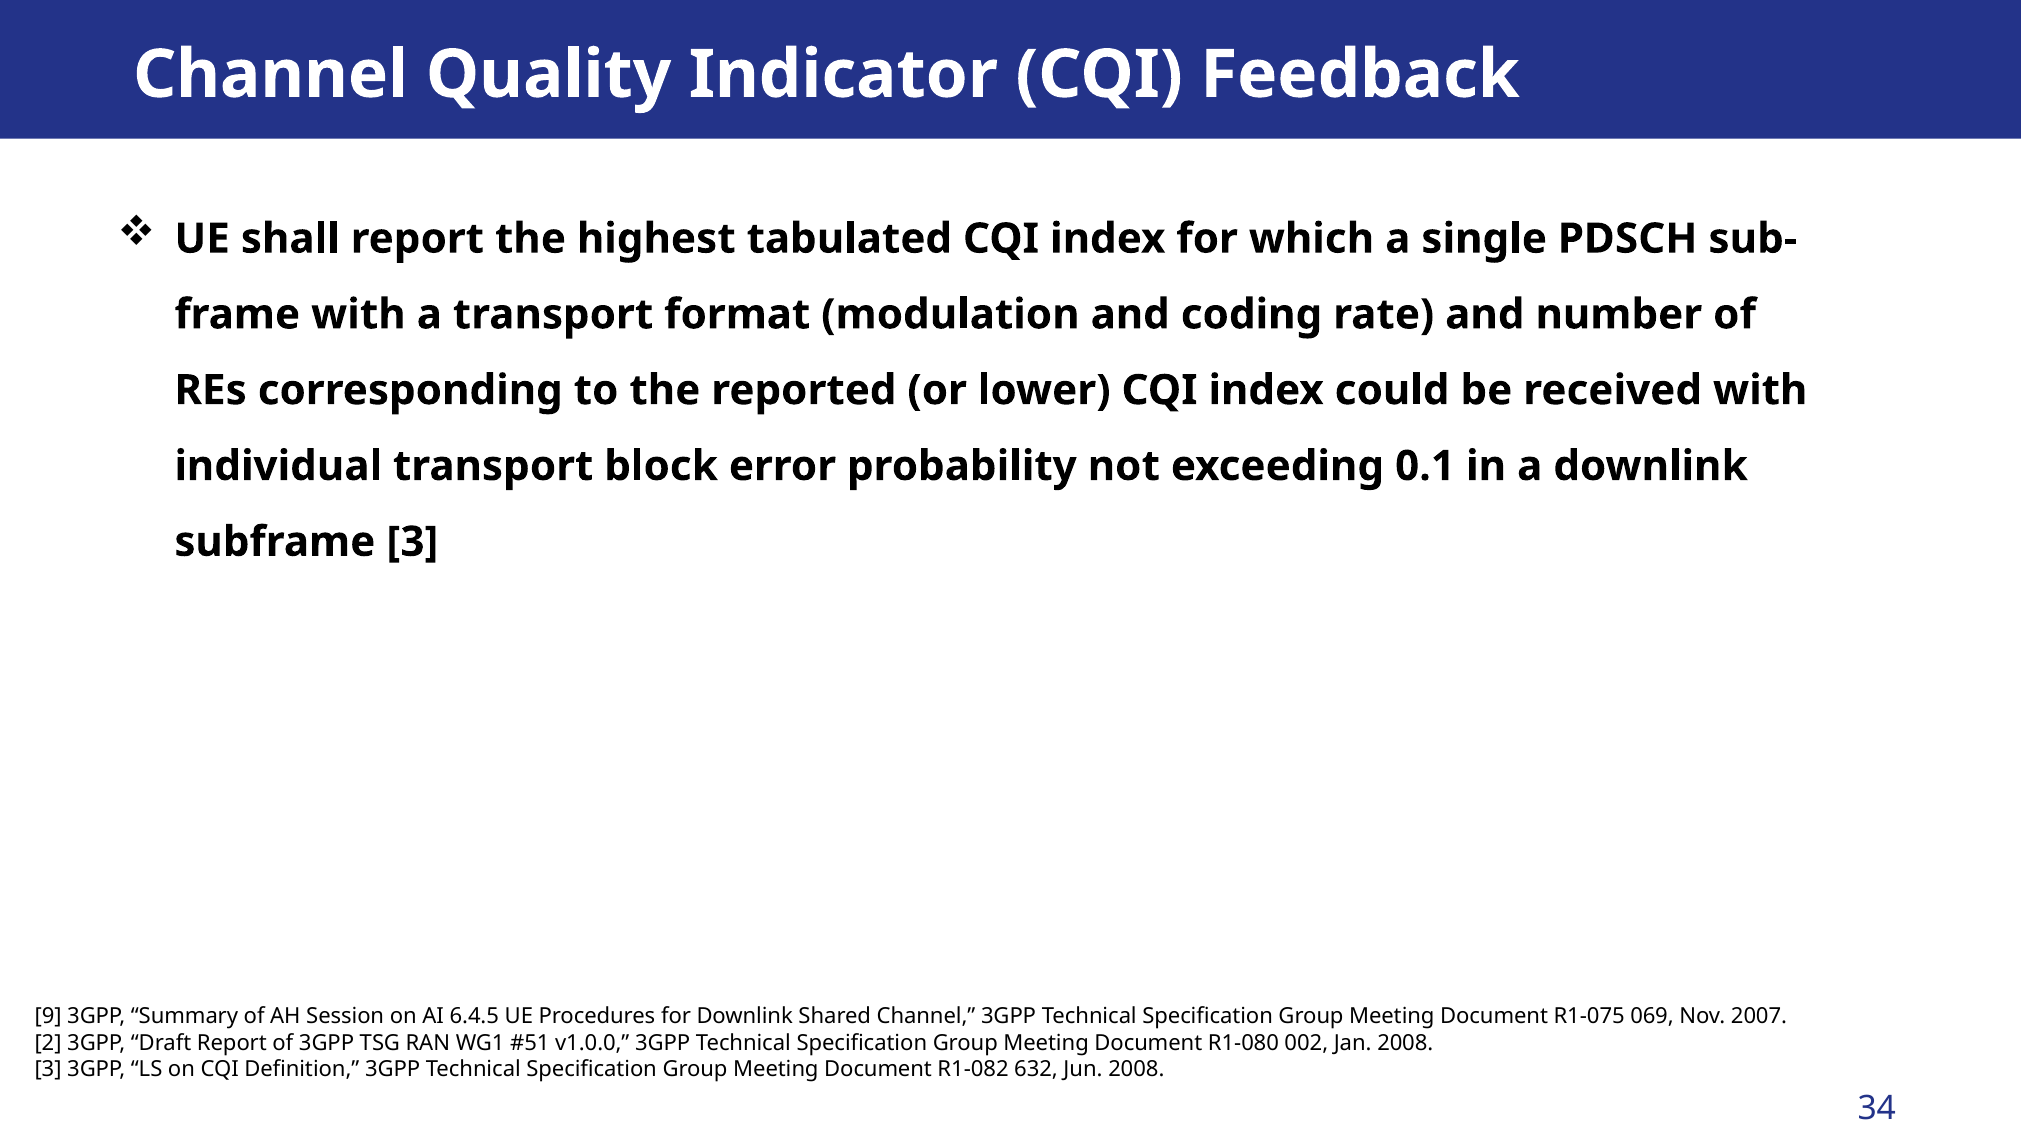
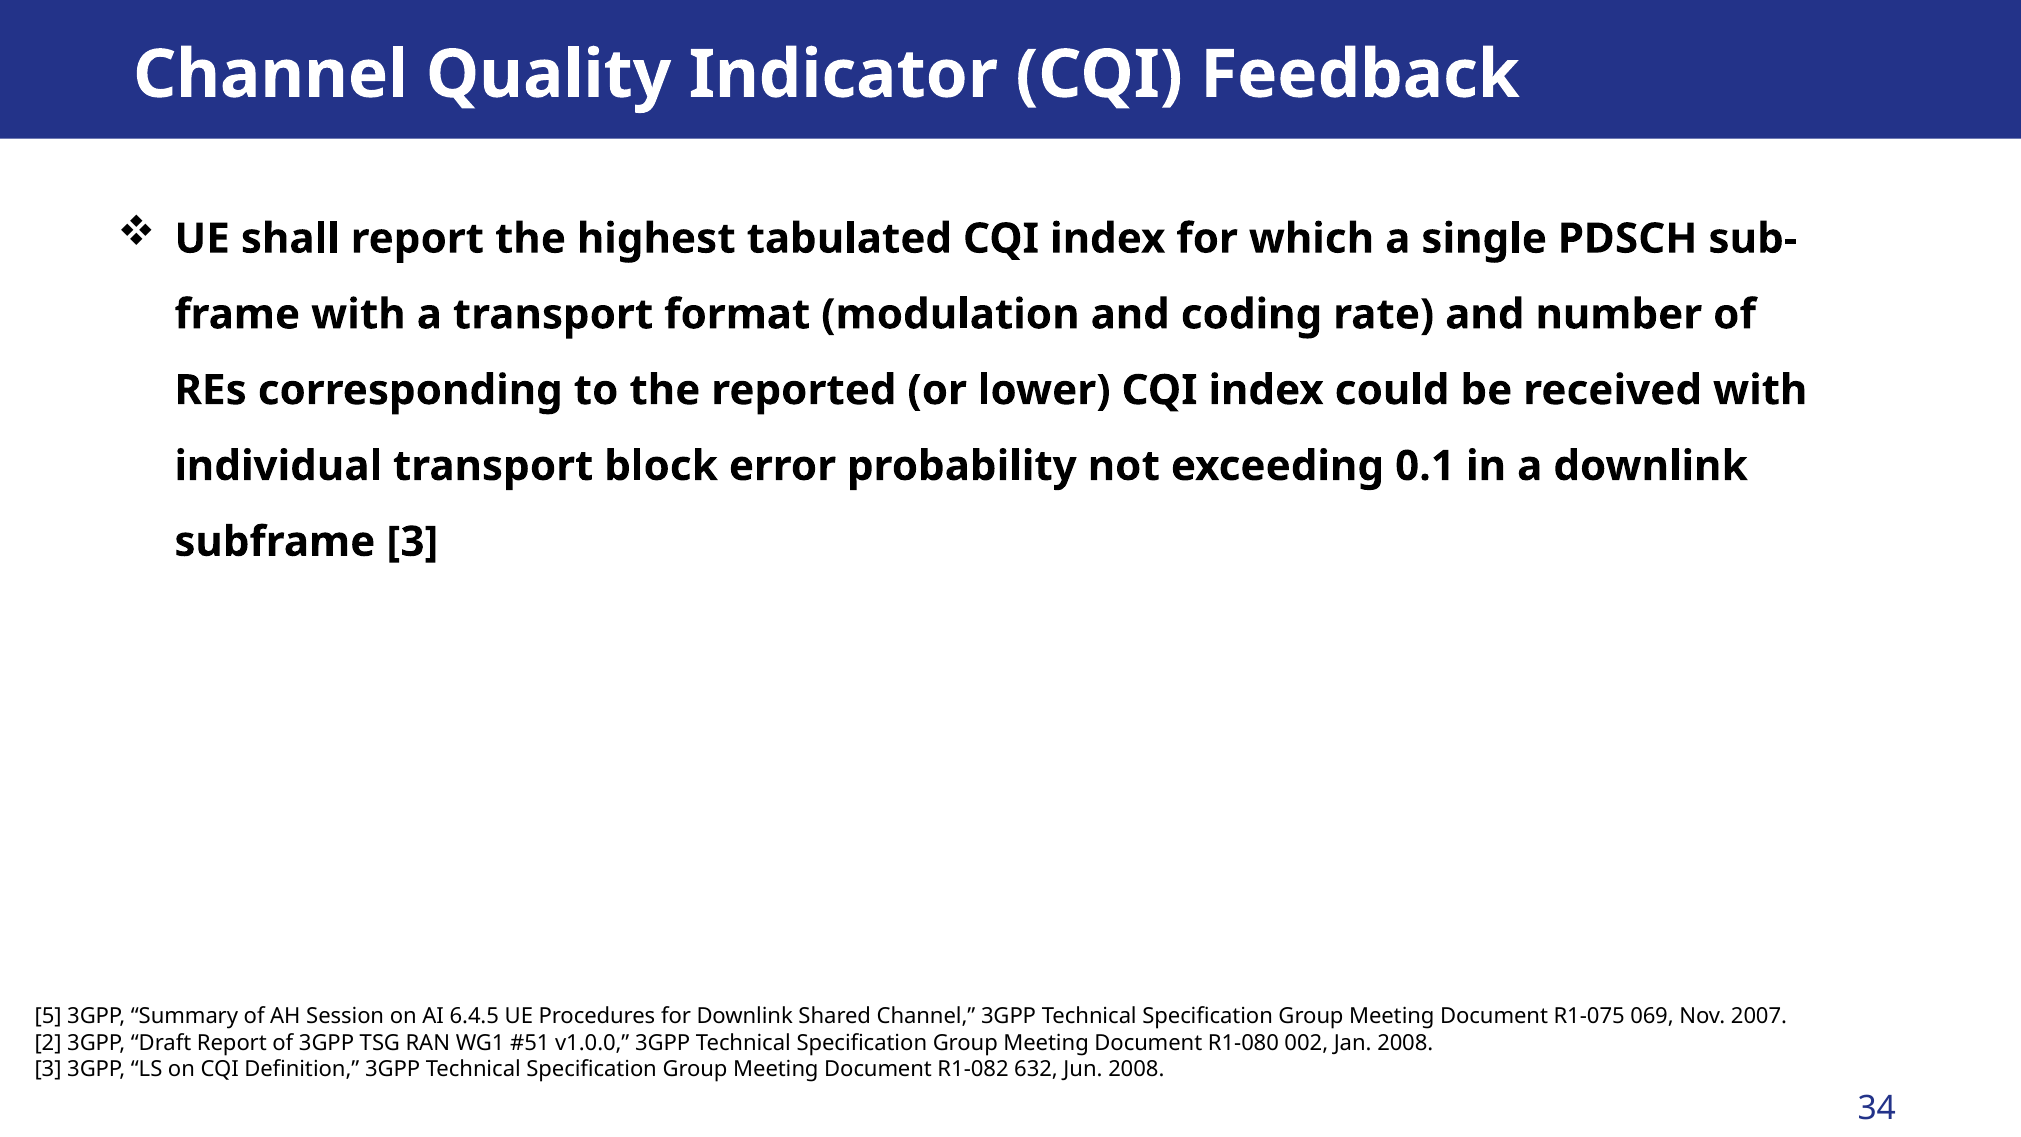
9: 9 -> 5 (48, 1016)
